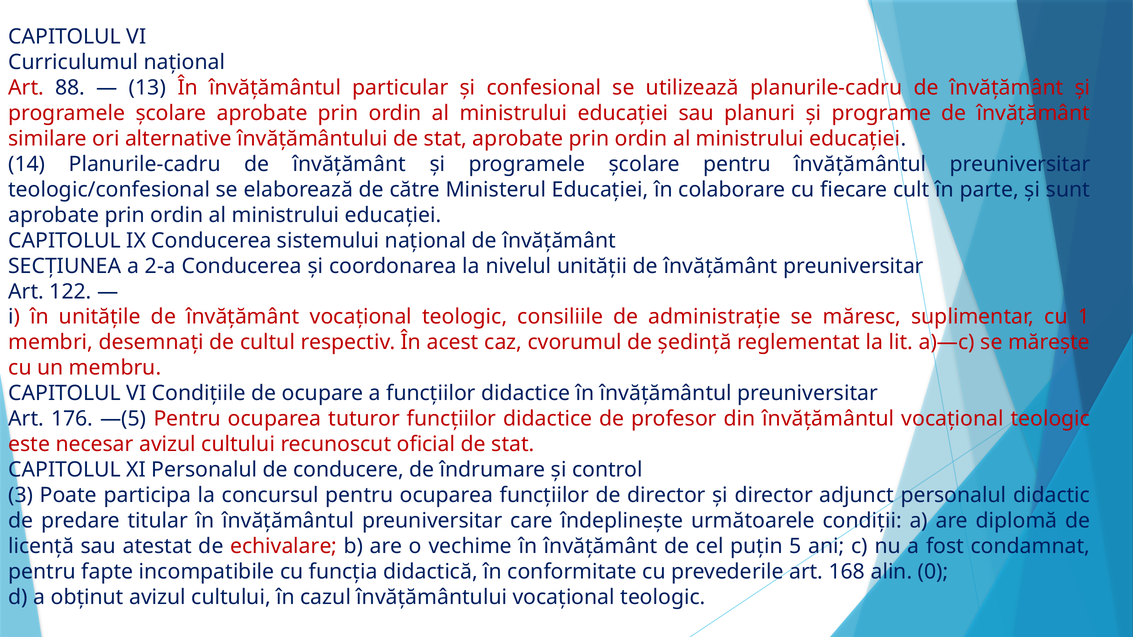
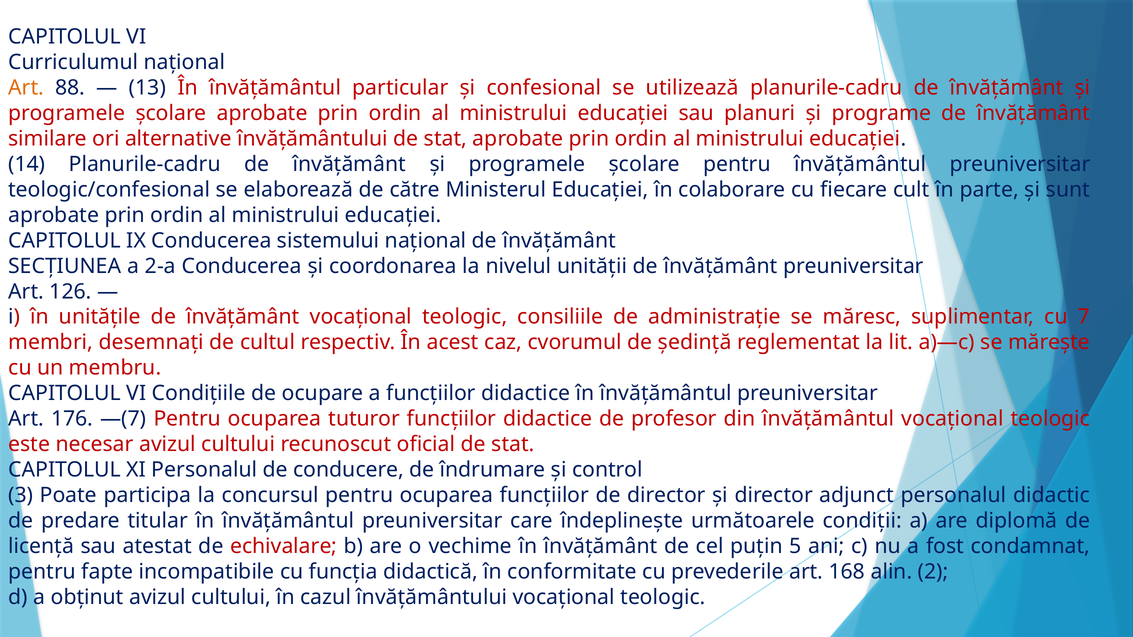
Art colour: red -> orange (26, 88)
122: 122 -> 126 (71, 292)
1: 1 -> 7 (1084, 317)
—(5: —(5 -> —(7 (123, 419)
0: 0 -> 2 (933, 572)
